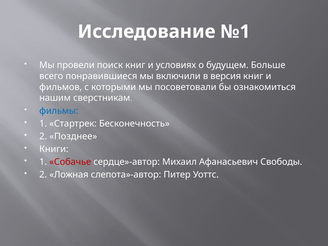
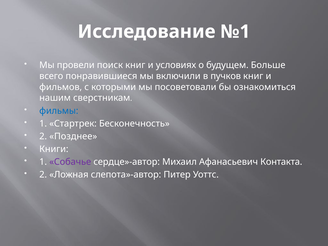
версия: версия -> пучков (226, 76)
Собачье colour: red -> purple (70, 162)
Свободы: Свободы -> Контакта (281, 162)
